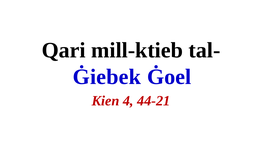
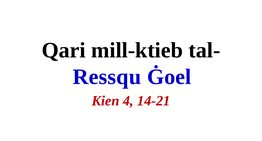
Ġiebek: Ġiebek -> Ressqu (107, 77)
44-21: 44-21 -> 14-21 (154, 101)
